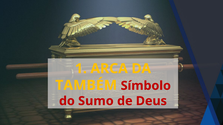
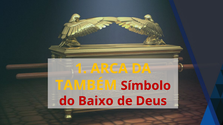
Sumo: Sumo -> Baixo (96, 101)
